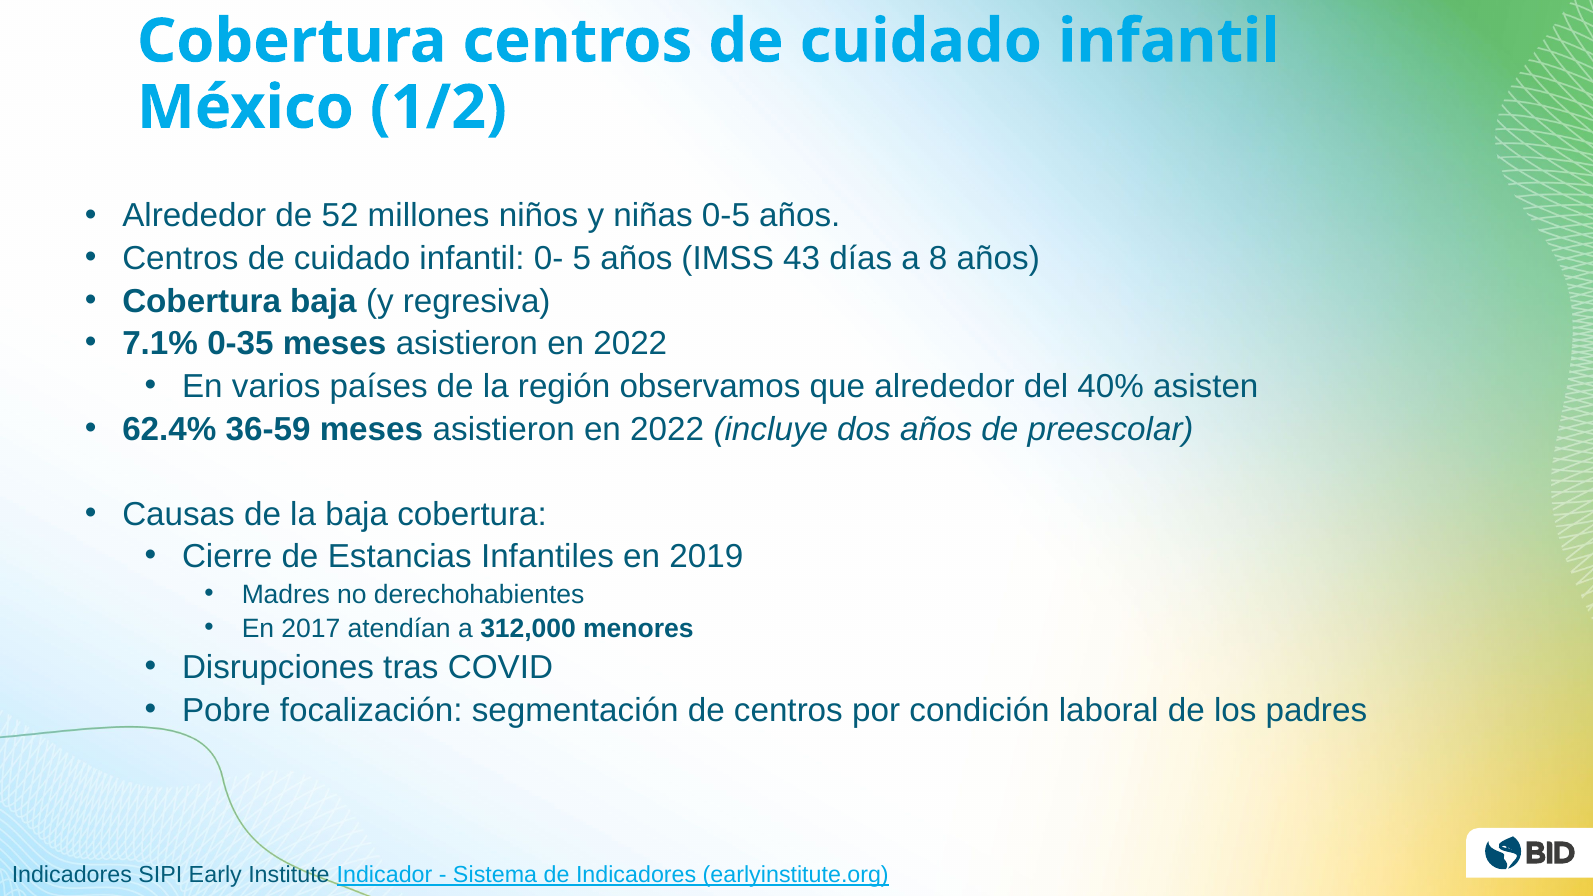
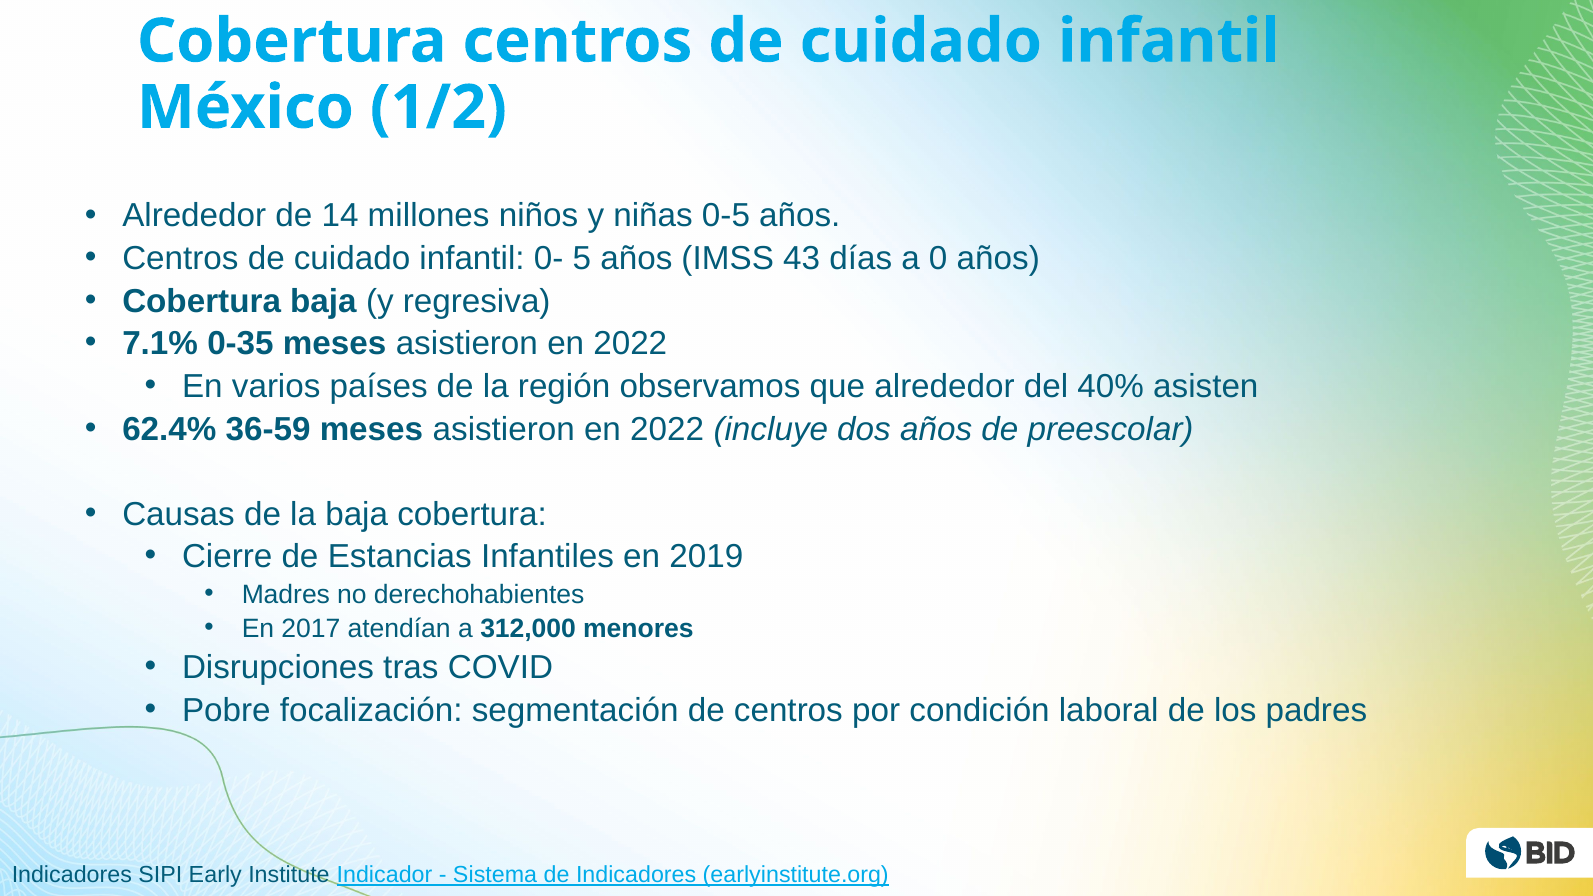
52: 52 -> 14 (340, 216)
8: 8 -> 0 (938, 259)
